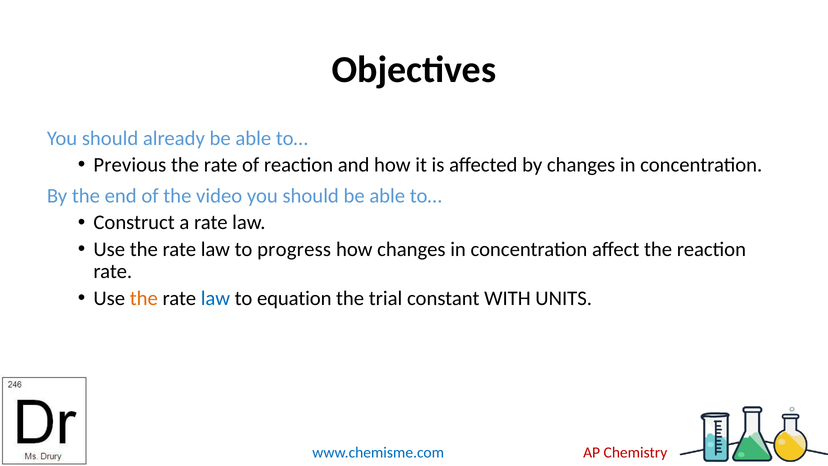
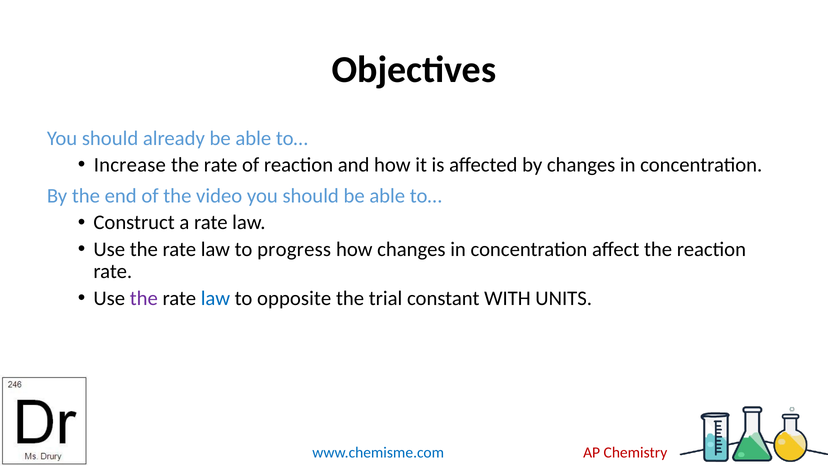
Previous: Previous -> Increase (130, 165)
the colour: orange -> purple (144, 298)
equation: equation -> opposite (294, 298)
